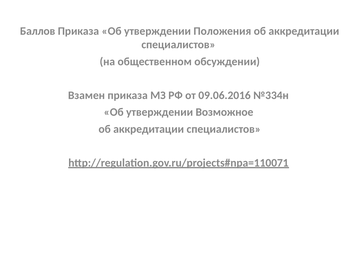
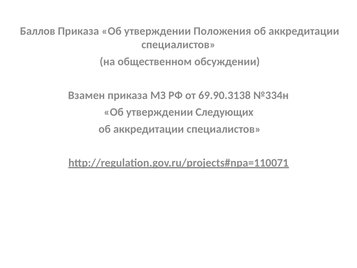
09.06.2016: 09.06.2016 -> 69.90.3138 (225, 95)
Возможное: Возможное -> Следующих (224, 112)
